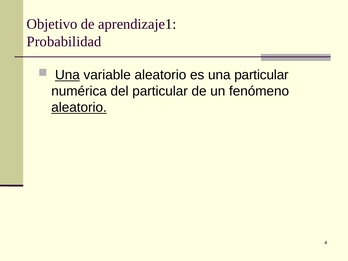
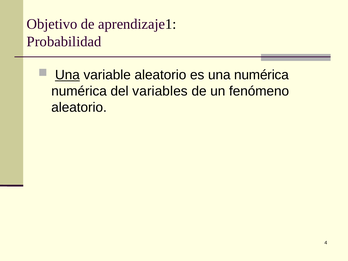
una particular: particular -> numérica (261, 75)
del particular: particular -> variables (160, 91)
aleatorio underline: present -> none (79, 107)
